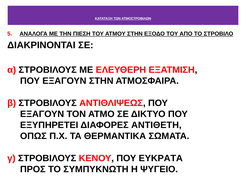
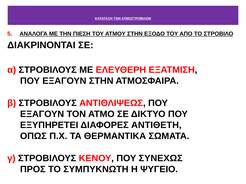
ΕΥΚΡΑΤΑ: ΕΥΚΡΑΤΑ -> ΣΥΝΕΧΩΣ (161, 159)
